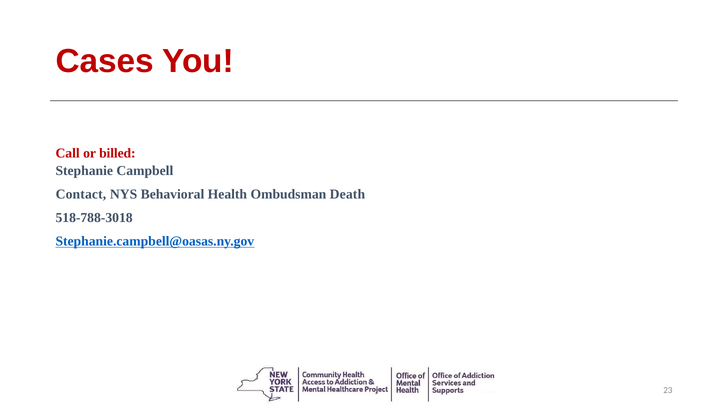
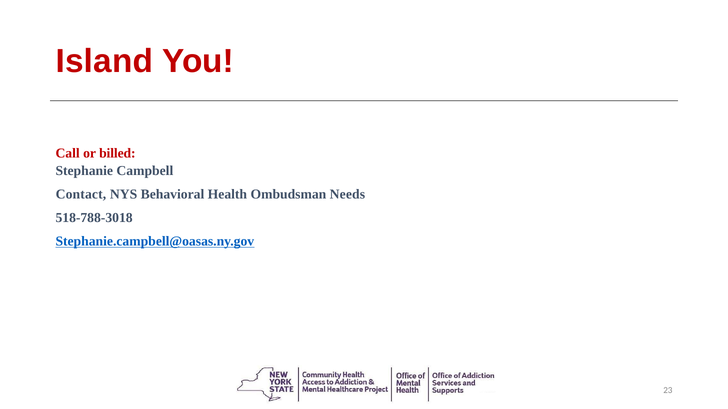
Cases: Cases -> Island (104, 61)
Death: Death -> Needs (347, 194)
